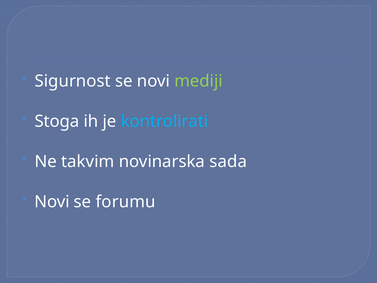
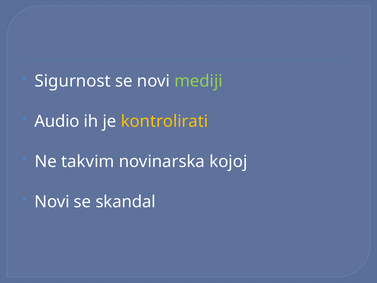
Stoga: Stoga -> Audio (57, 121)
kontrolirati colour: light blue -> yellow (164, 121)
sada: sada -> kojoj (228, 161)
forumu: forumu -> skandal (126, 202)
